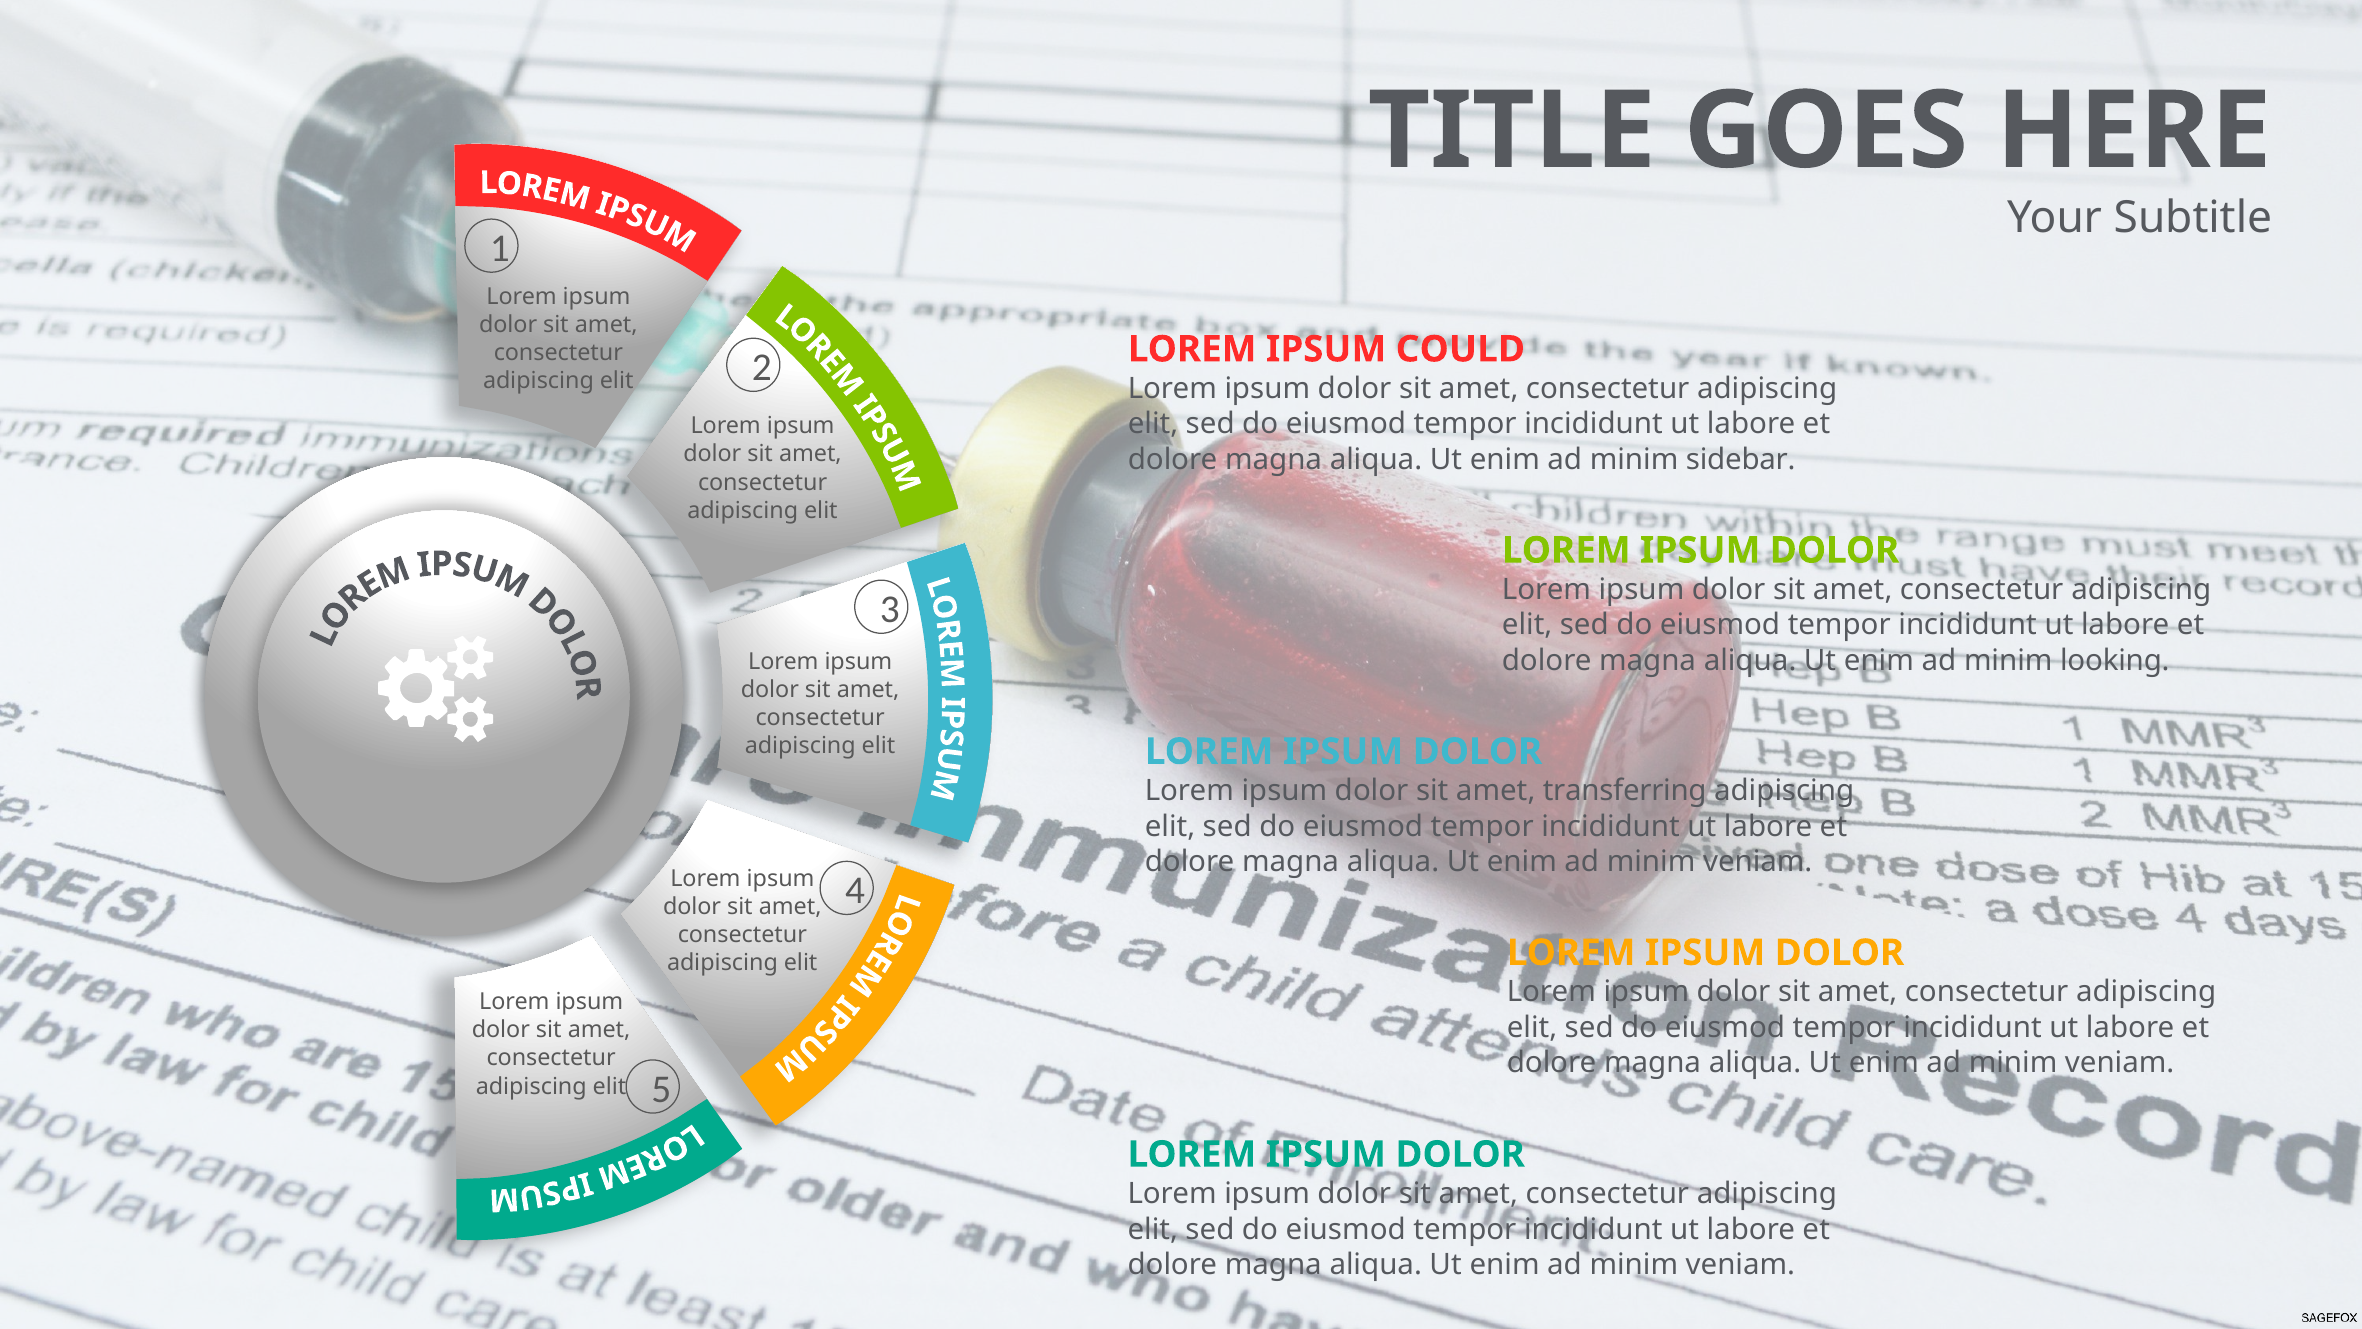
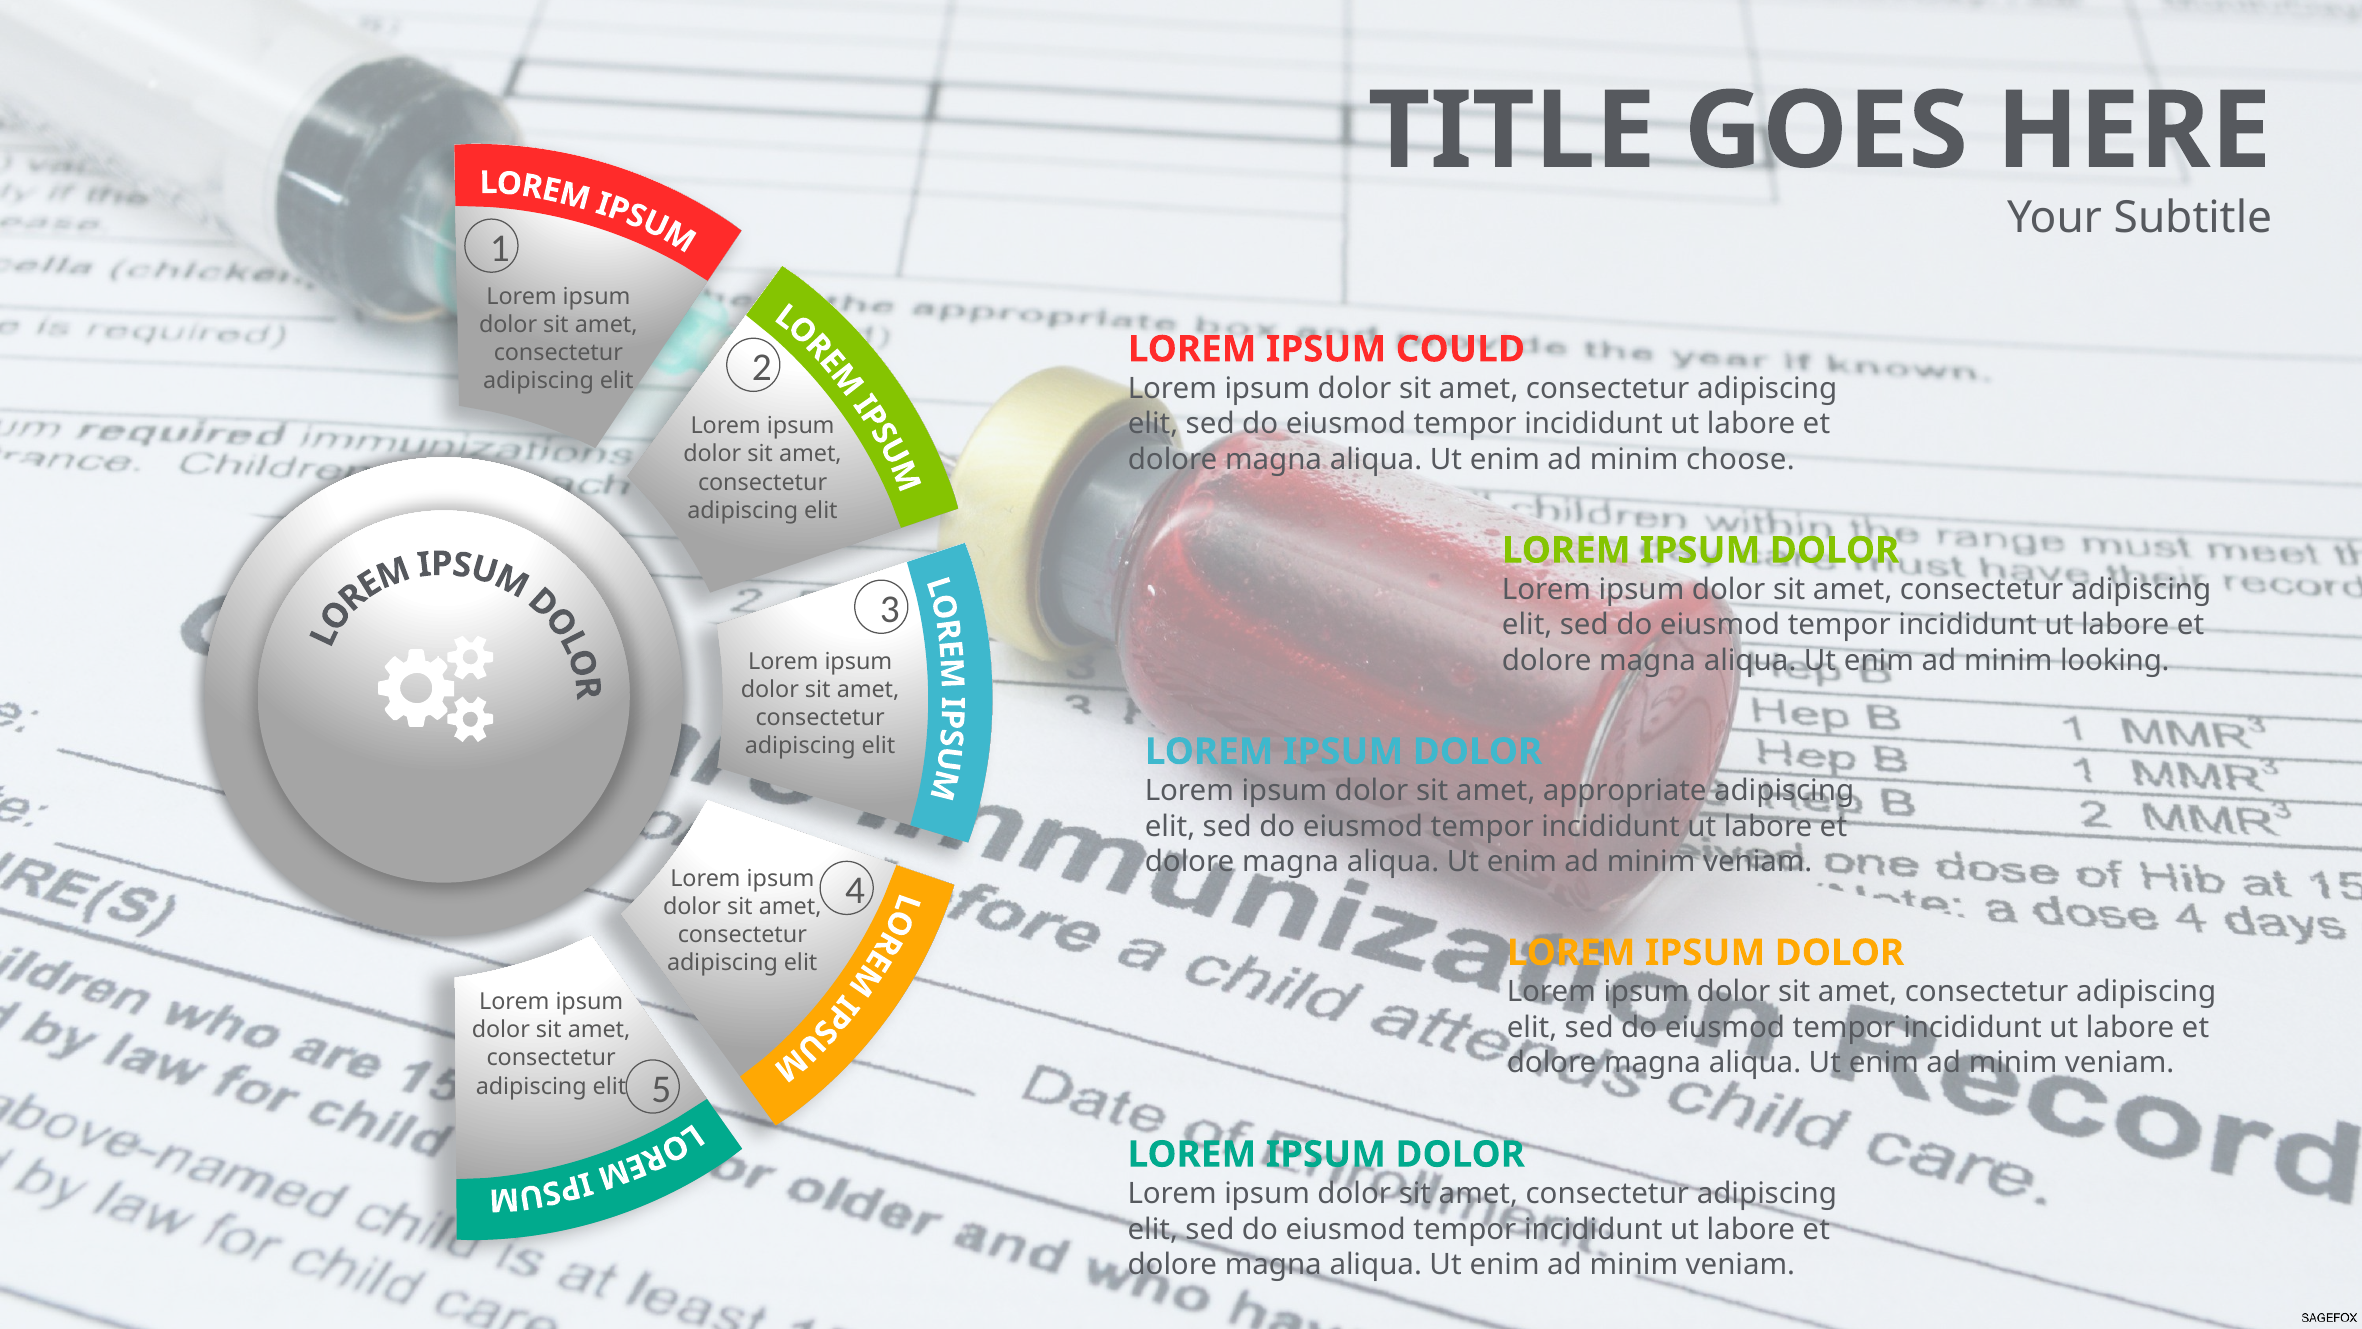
sidebar: sidebar -> choose (1740, 459)
transferring: transferring -> appropriate (1625, 791)
